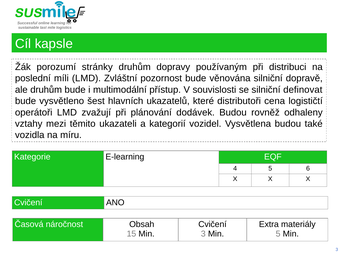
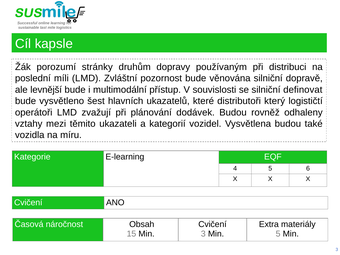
ale druhům: druhům -> levnější (46, 90)
cena: cena -> který (275, 101)
